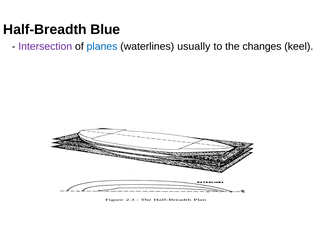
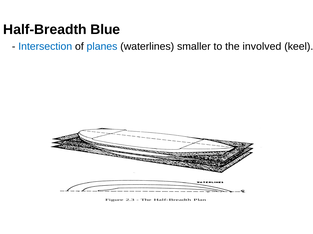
Intersection colour: purple -> blue (45, 47)
usually: usually -> smaller (194, 47)
changes: changes -> involved (262, 47)
